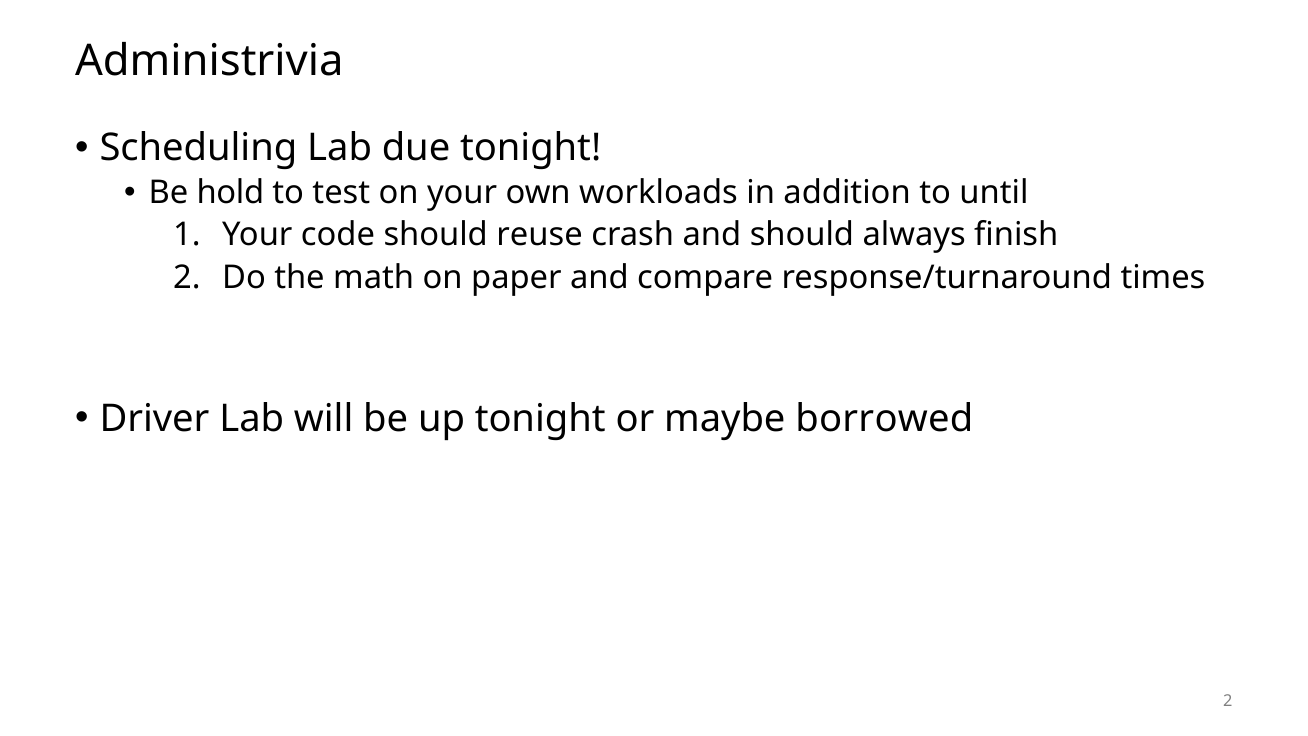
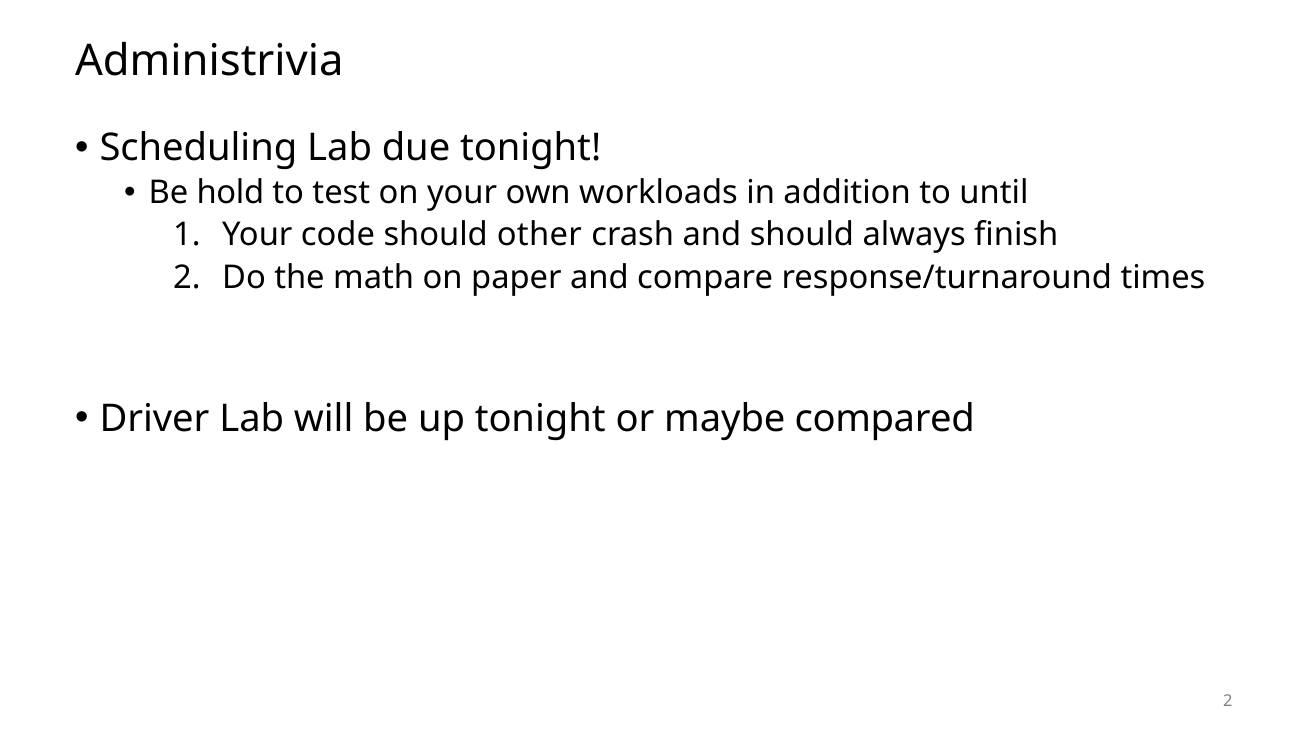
reuse: reuse -> other (539, 235)
borrowed: borrowed -> compared (885, 419)
